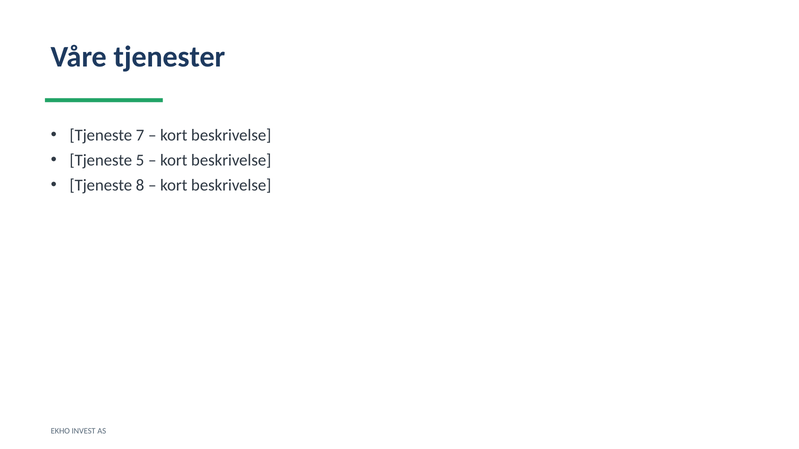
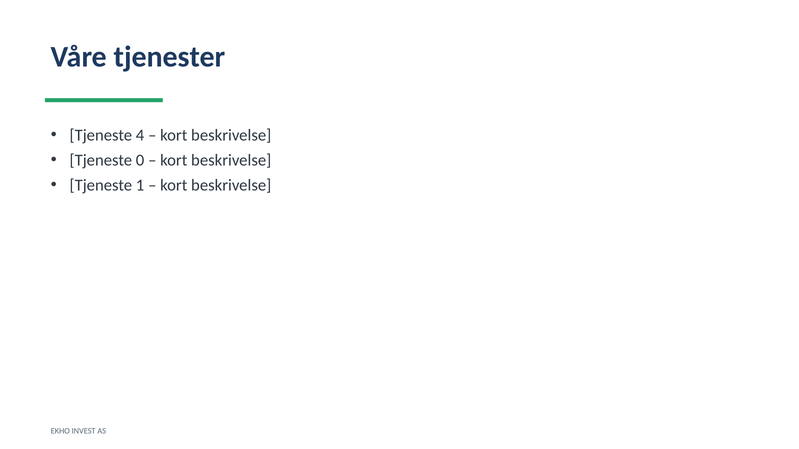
7: 7 -> 4 (140, 135)
5: 5 -> 0 (140, 160)
8: 8 -> 1 (140, 185)
